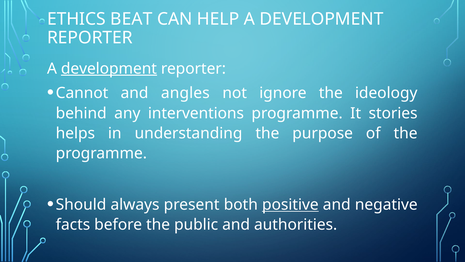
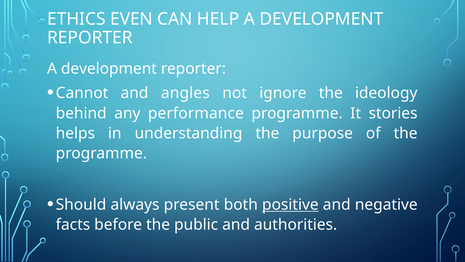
BEAT: BEAT -> EVEN (131, 19)
development underline: present -> none (109, 69)
interventions: interventions -> performance (196, 113)
